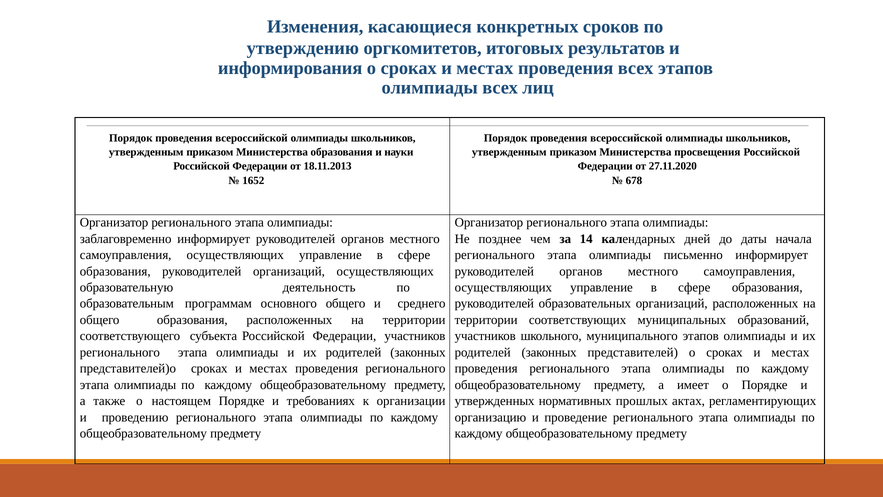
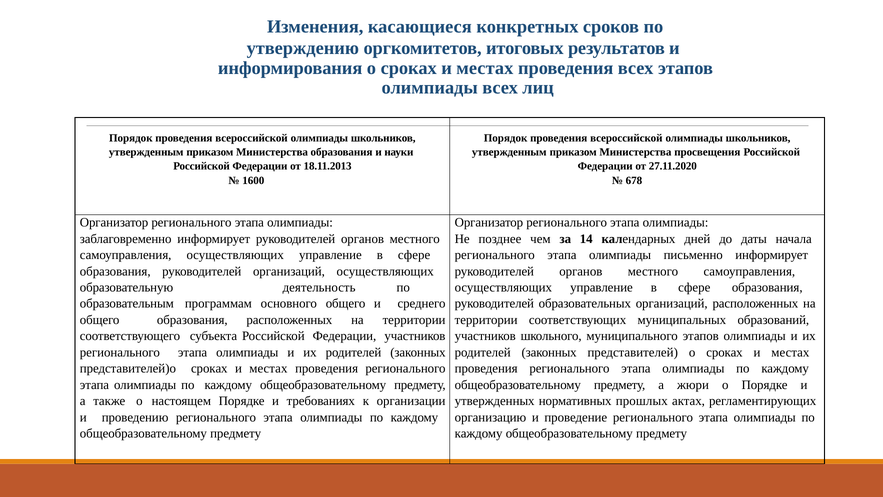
1652: 1652 -> 1600 (253, 180)
имеет: имеет -> жюри (693, 385)
